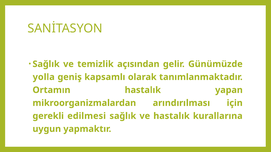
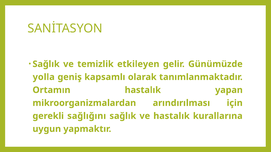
açısından: açısından -> etkileyen (138, 64)
edilmesi: edilmesi -> sağlığını (87, 116)
